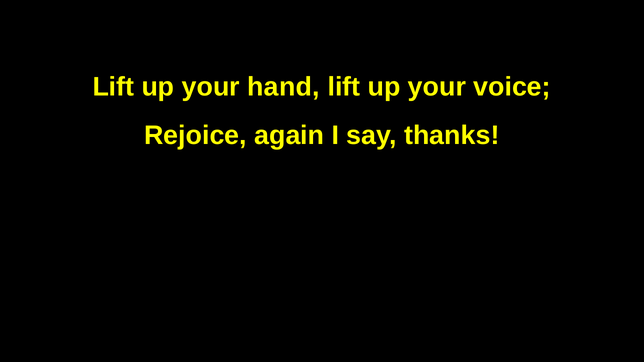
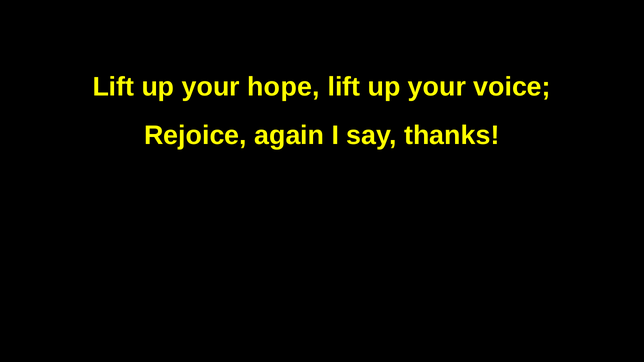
hand: hand -> hope (284, 87)
